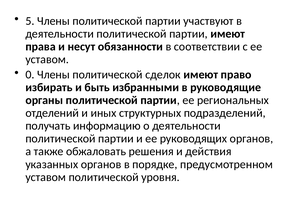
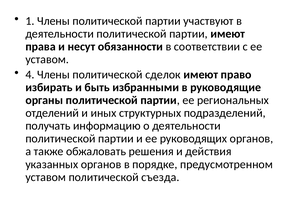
5: 5 -> 1 (30, 21)
0: 0 -> 4 (30, 74)
уровня: уровня -> съезда (160, 177)
